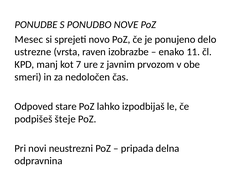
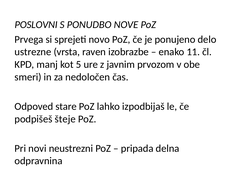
PONUDBE: PONUDBE -> POSLOVNI (36, 25)
Mesec: Mesec -> Prvega (29, 39)
7: 7 -> 5 (79, 65)
